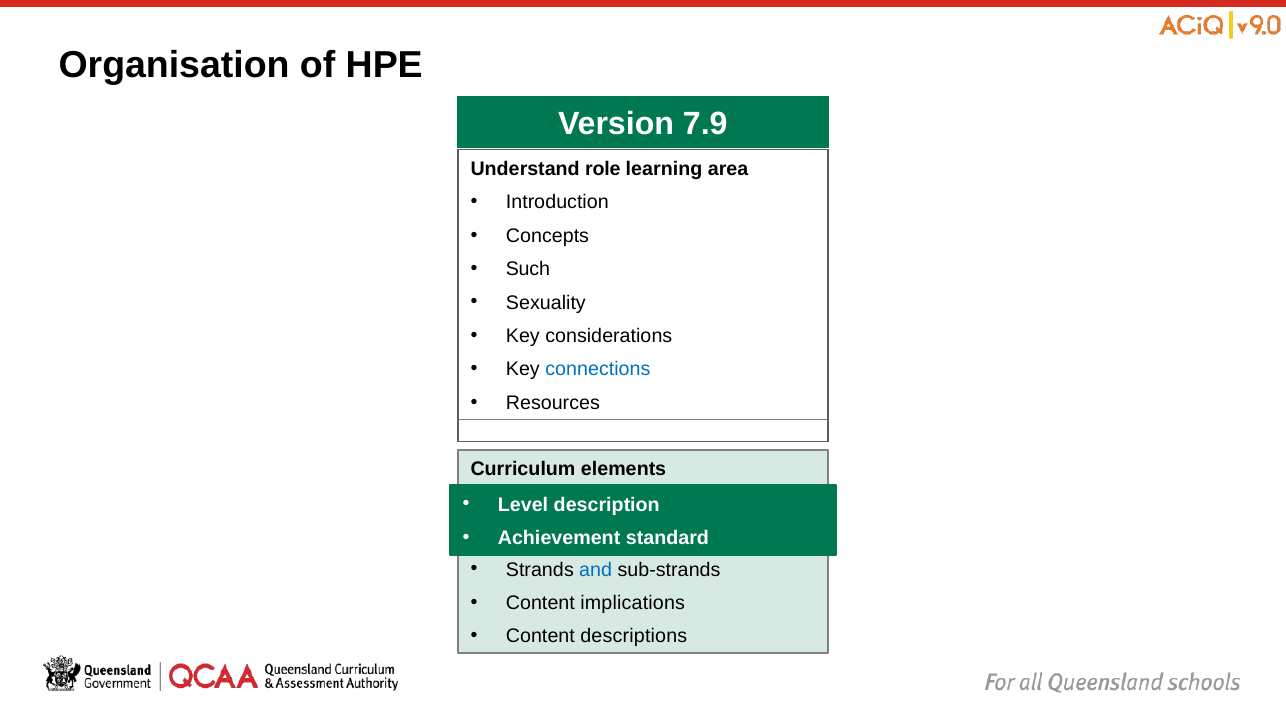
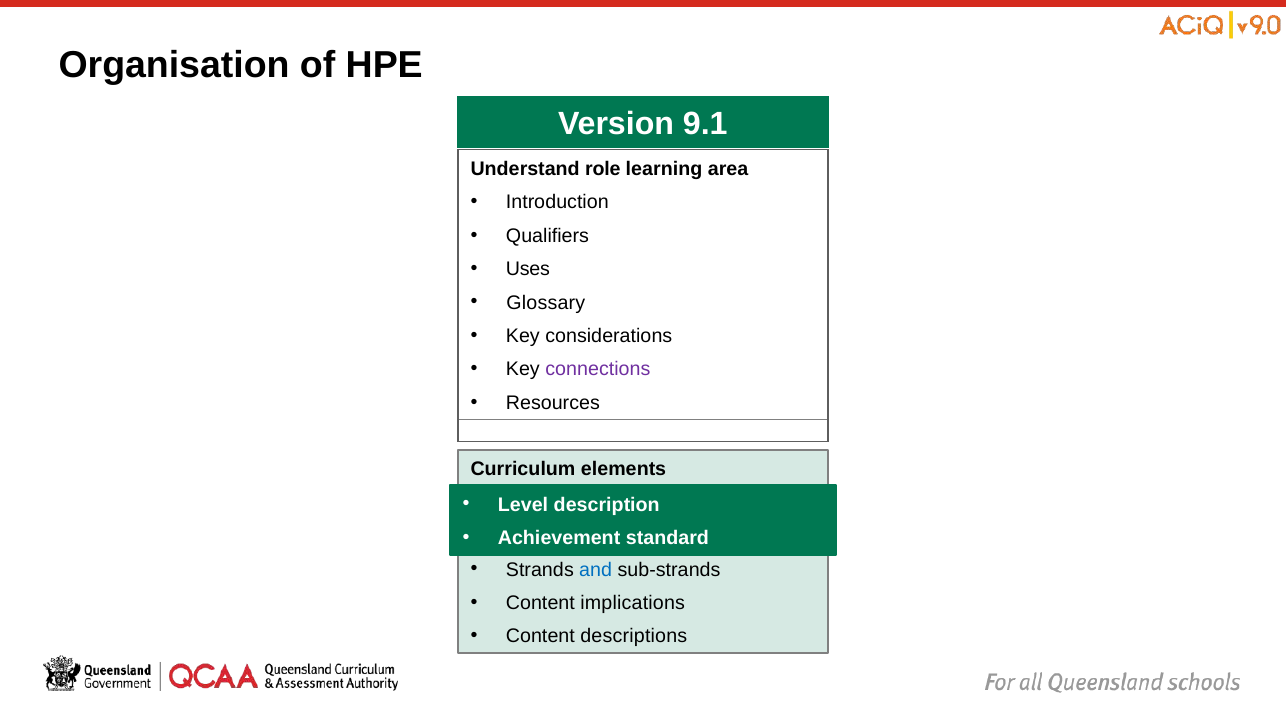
7.9: 7.9 -> 9.1 (705, 124)
Concepts: Concepts -> Qualifiers (548, 236)
Such: Such -> Uses (528, 269)
Sexuality: Sexuality -> Glossary (546, 303)
connections colour: blue -> purple (598, 370)
